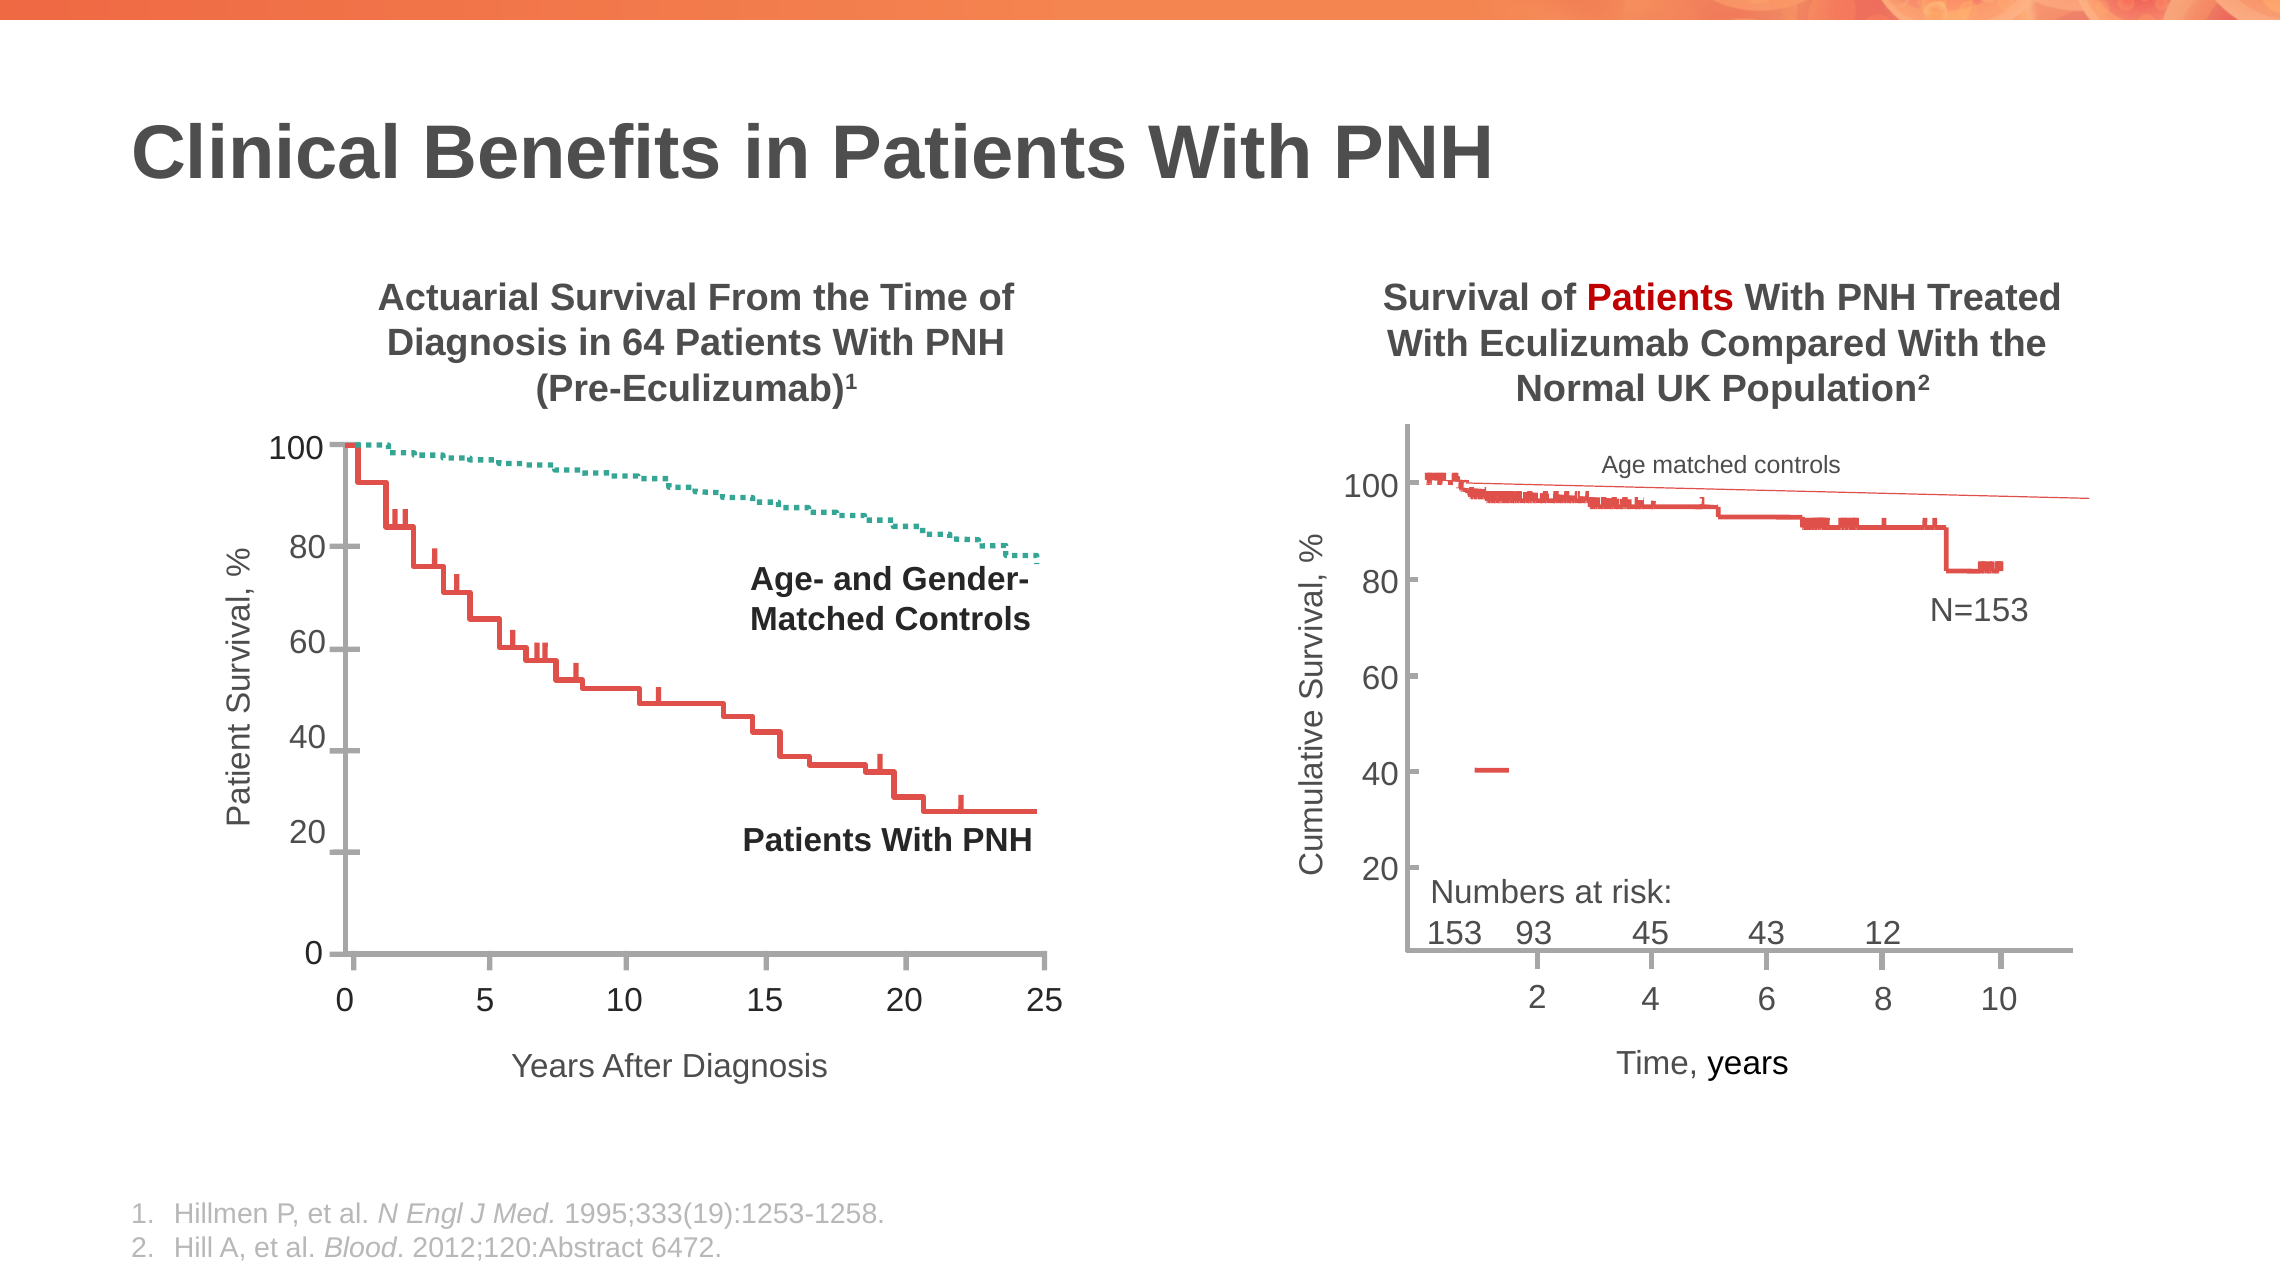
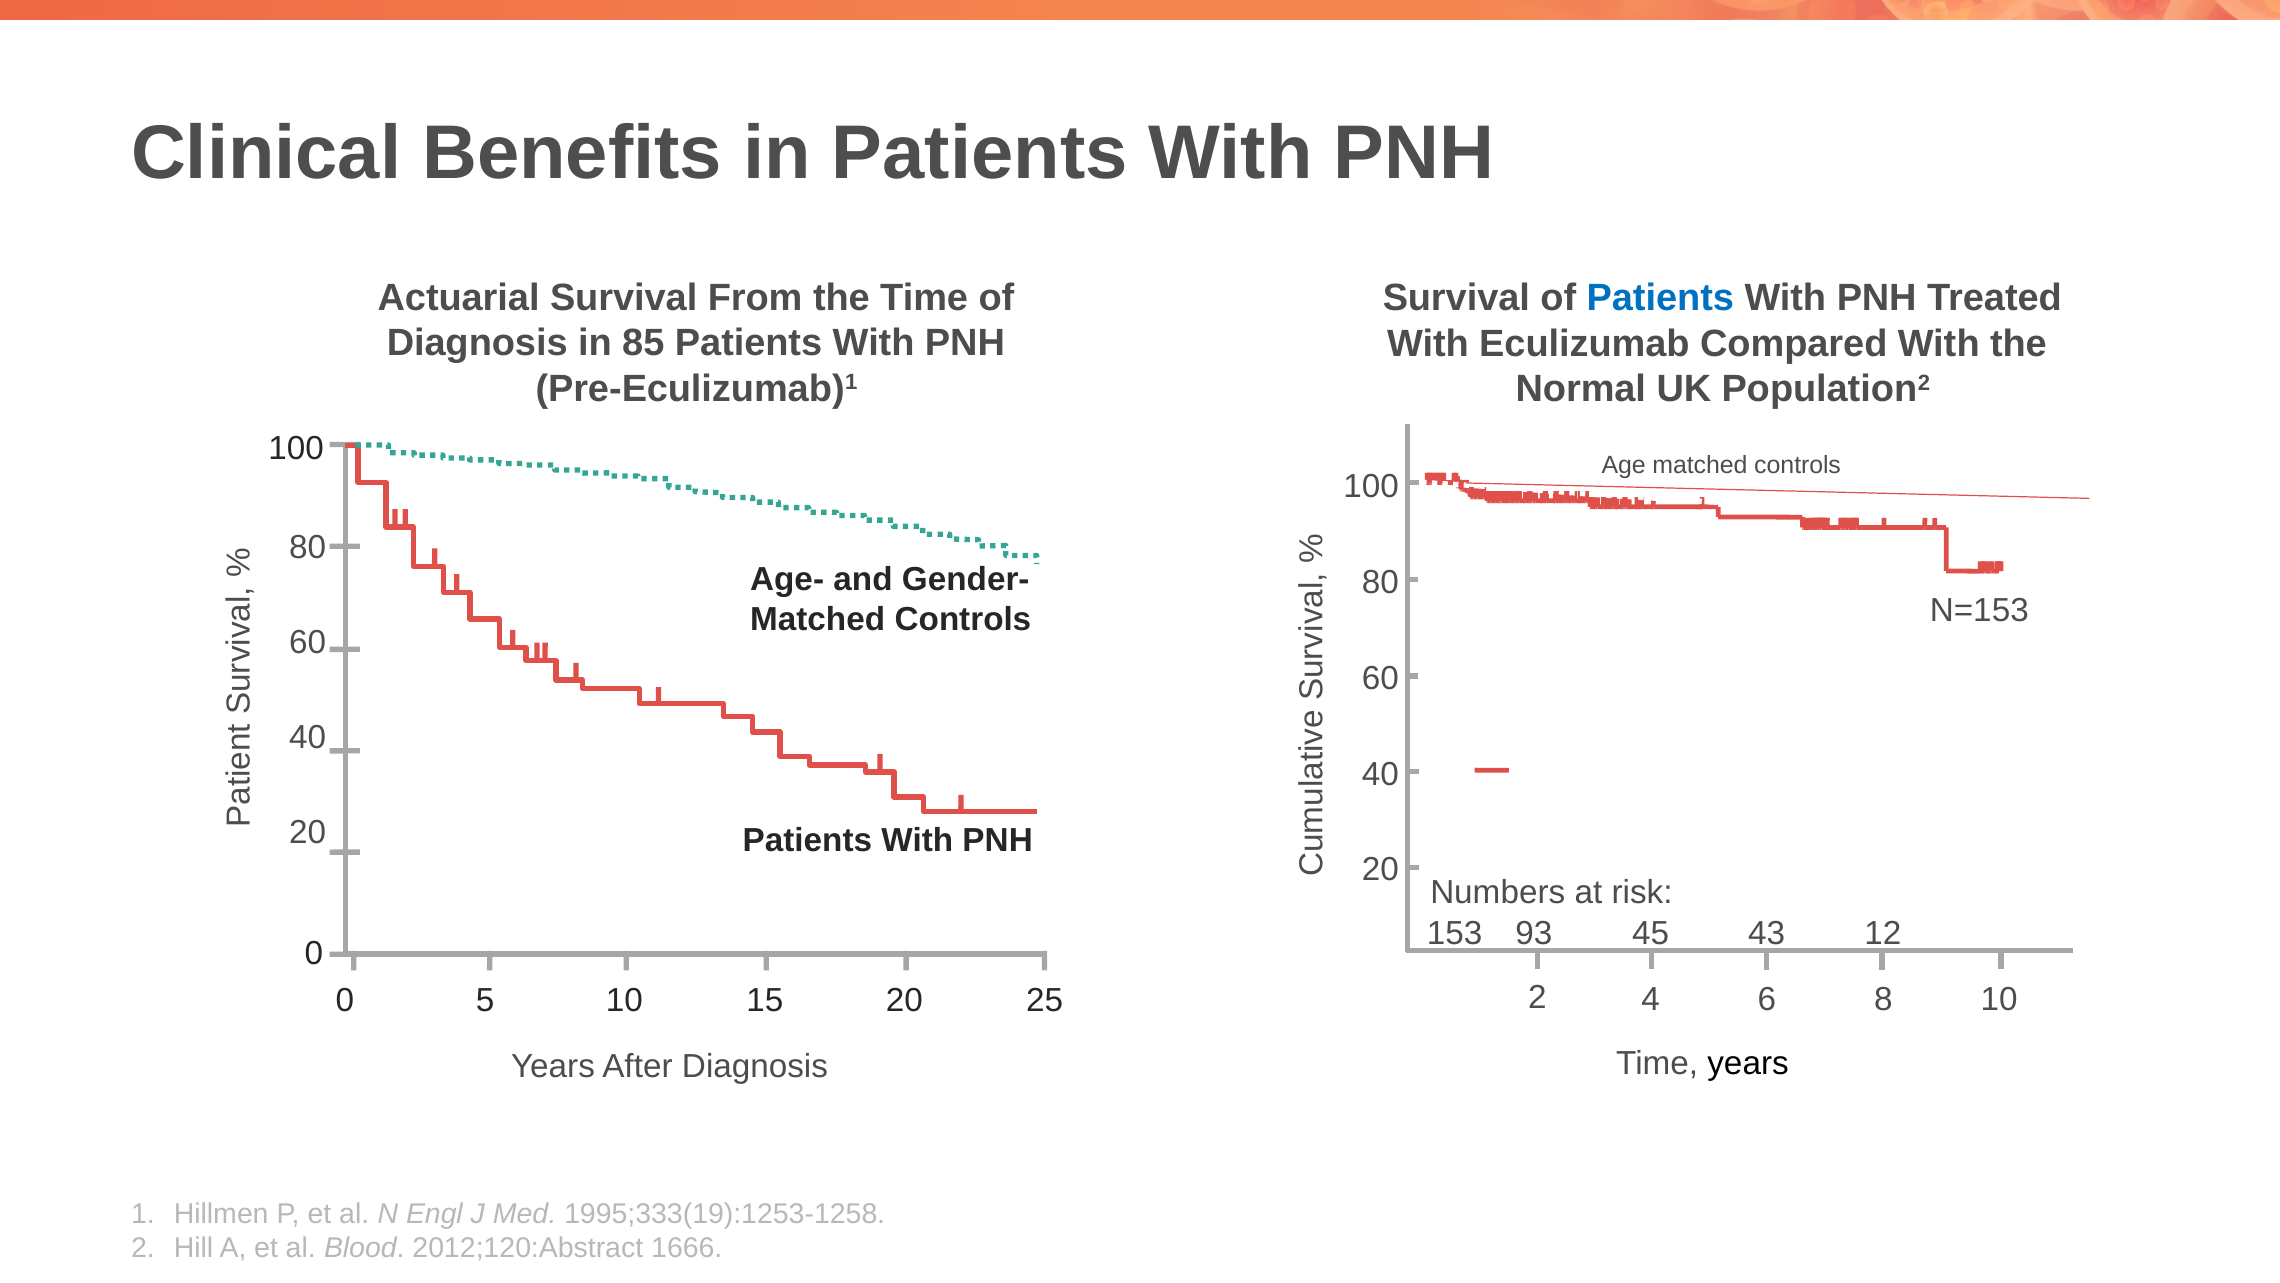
Patients colour: red -> blue (1660, 298)
64: 64 -> 85 (643, 343)
6472: 6472 -> 1666 (687, 1248)
